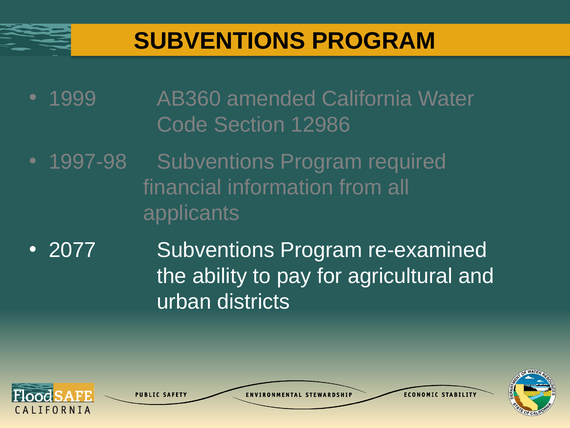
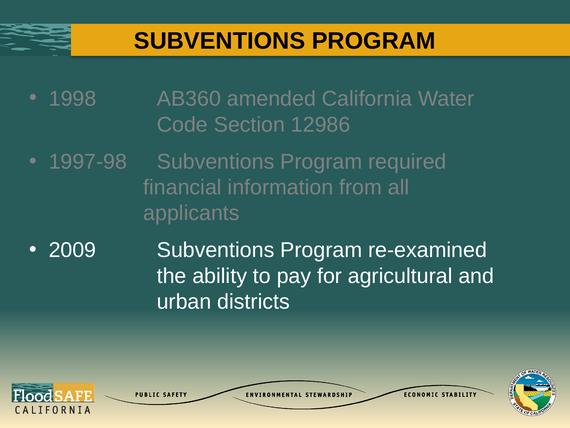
1999: 1999 -> 1998 (73, 99)
2077: 2077 -> 2009 (72, 250)
